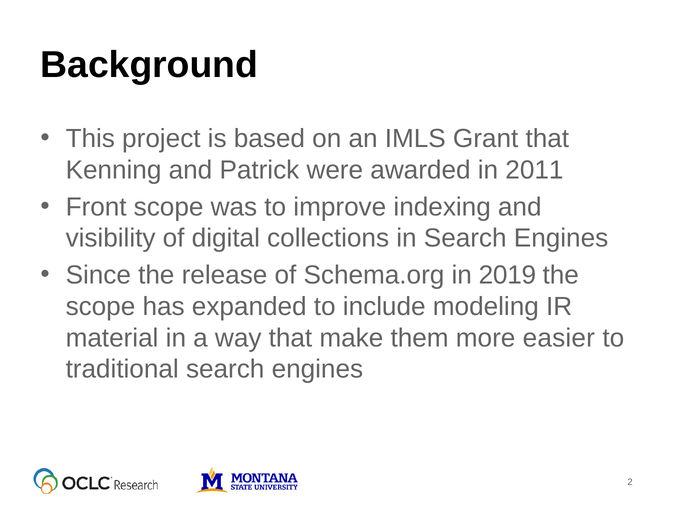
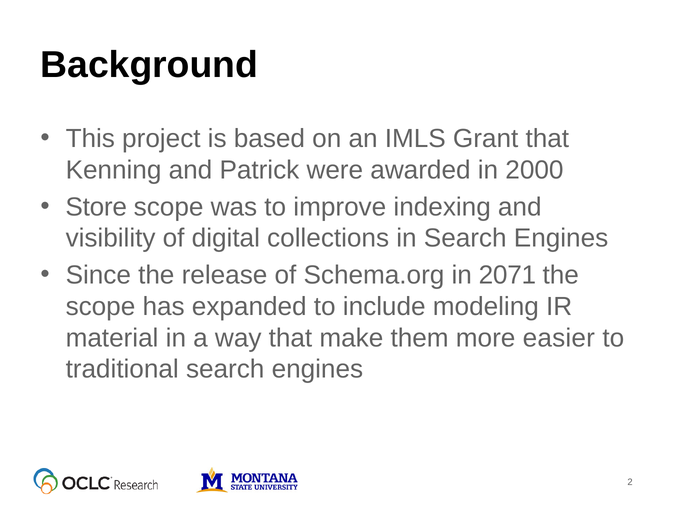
2011: 2011 -> 2000 (534, 170)
Front: Front -> Store (96, 207)
2019: 2019 -> 2071 (507, 275)
